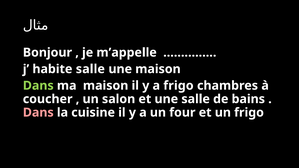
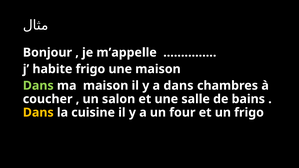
habite salle: salle -> frigo (90, 69)
a frigo: frigo -> dans (178, 86)
Dans colour: pink -> yellow (38, 113)
